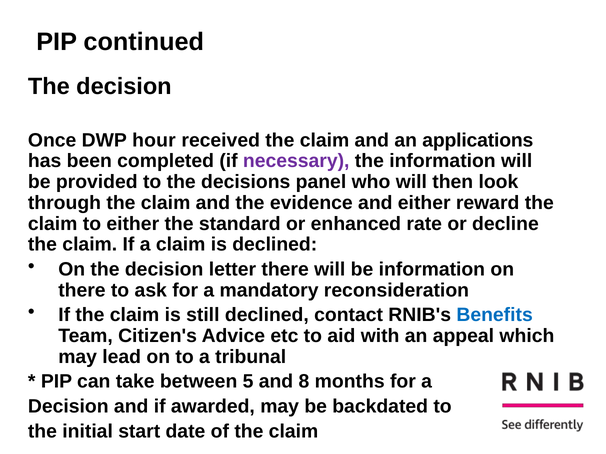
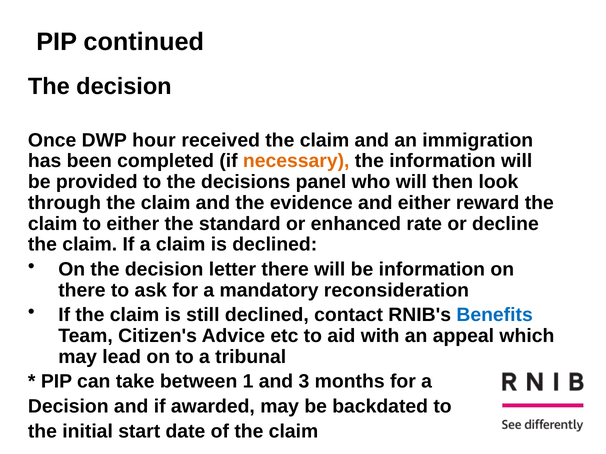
applications: applications -> immigration (478, 140)
necessary colour: purple -> orange (296, 161)
5: 5 -> 1 (248, 382)
8: 8 -> 3 (304, 382)
